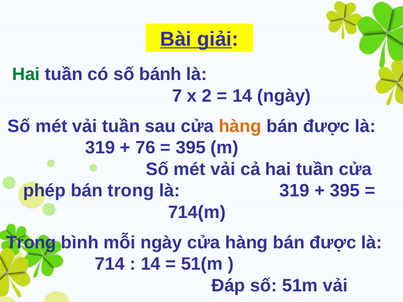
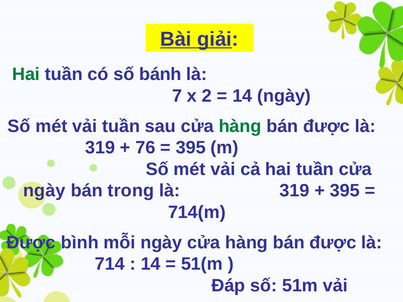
hàng colour: orange -> green (240, 126)
phép: phép -> ngày (44, 191)
Trong: Trong -> Được (31, 243)
